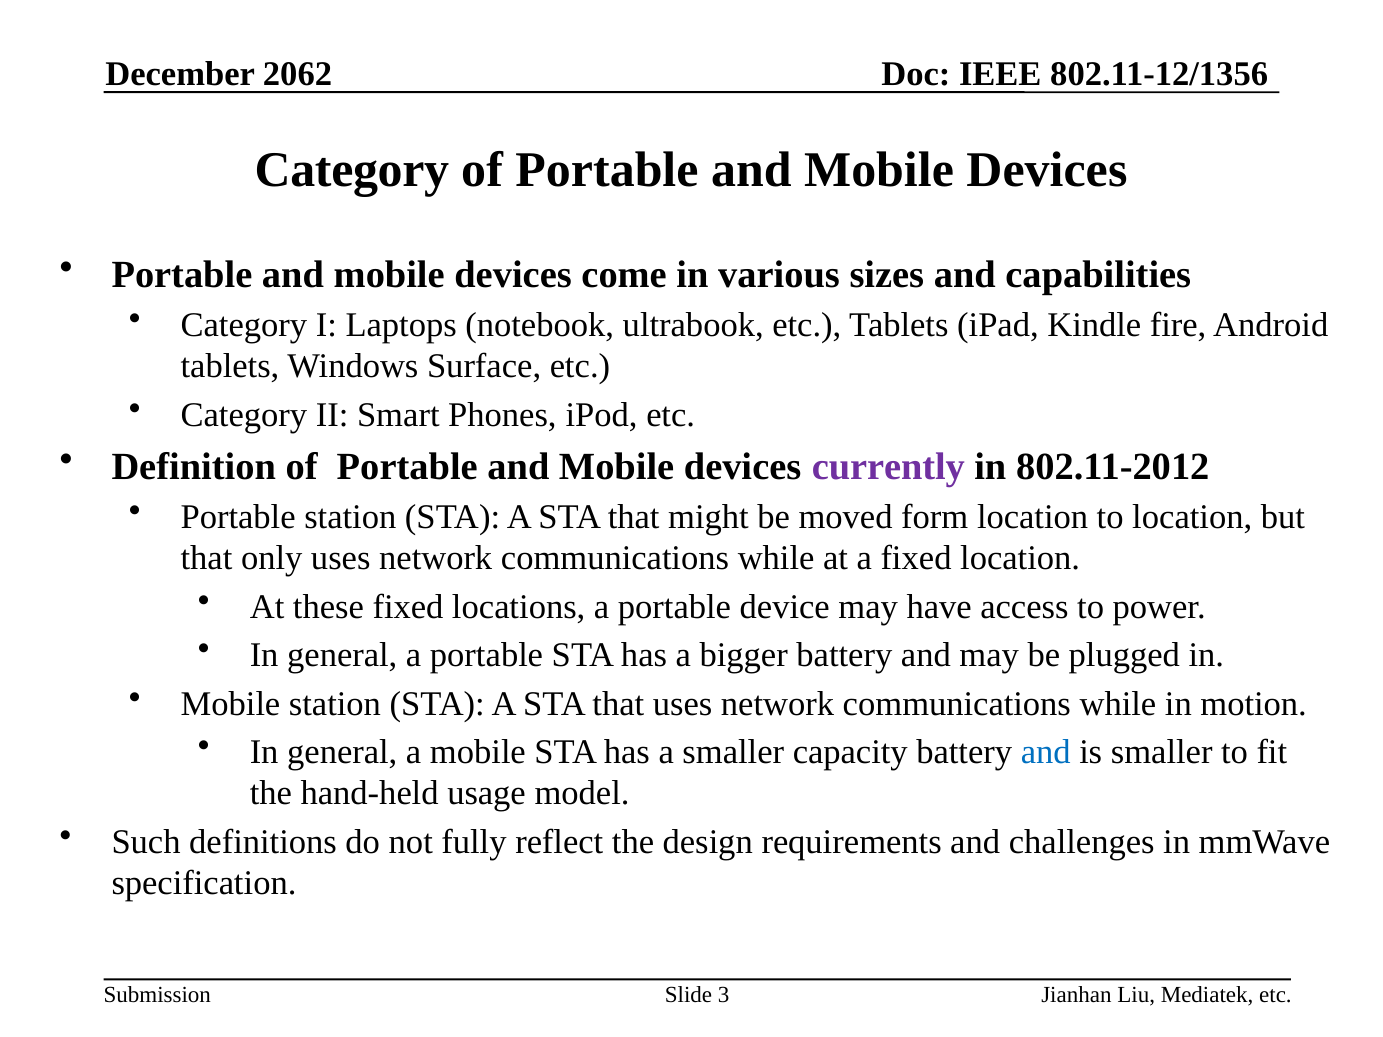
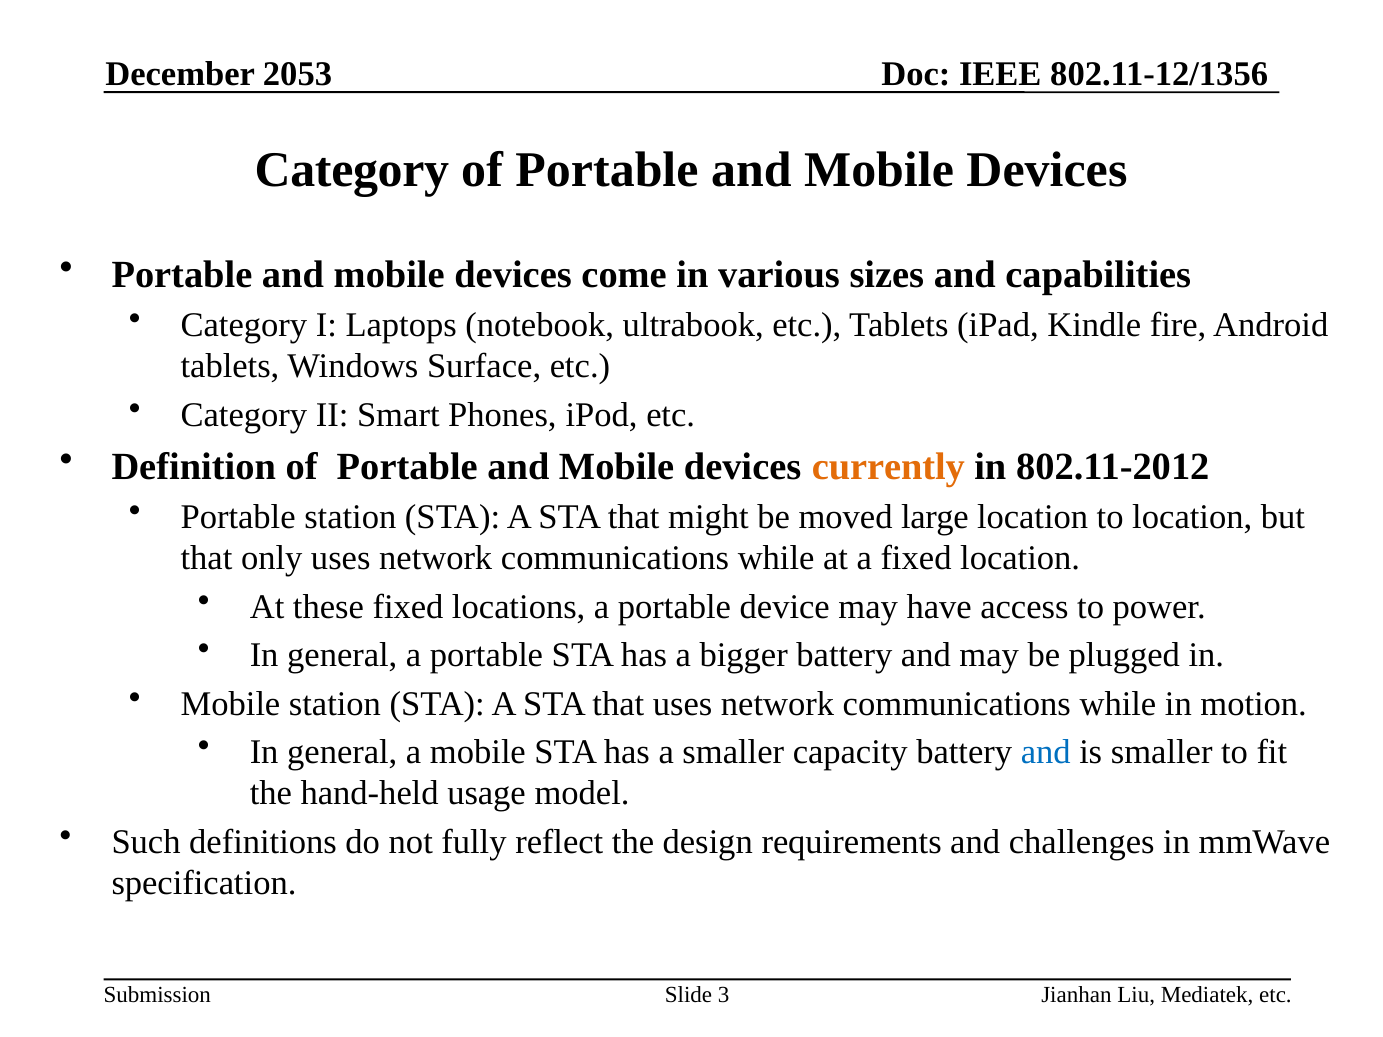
2062: 2062 -> 2053 (298, 74)
currently colour: purple -> orange (888, 467)
form: form -> large (935, 517)
